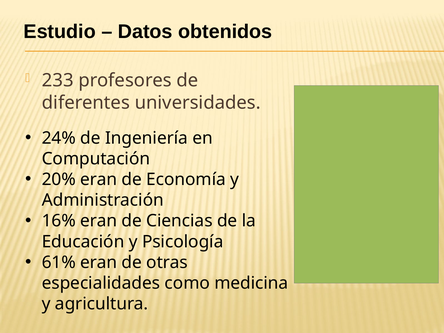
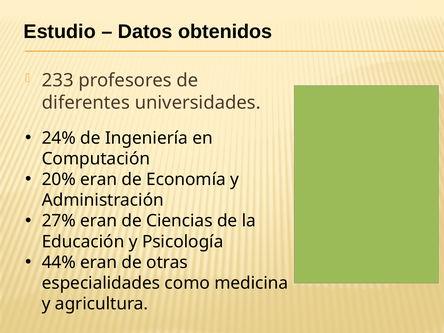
16%: 16% -> 27% (59, 221)
61%: 61% -> 44% (59, 262)
